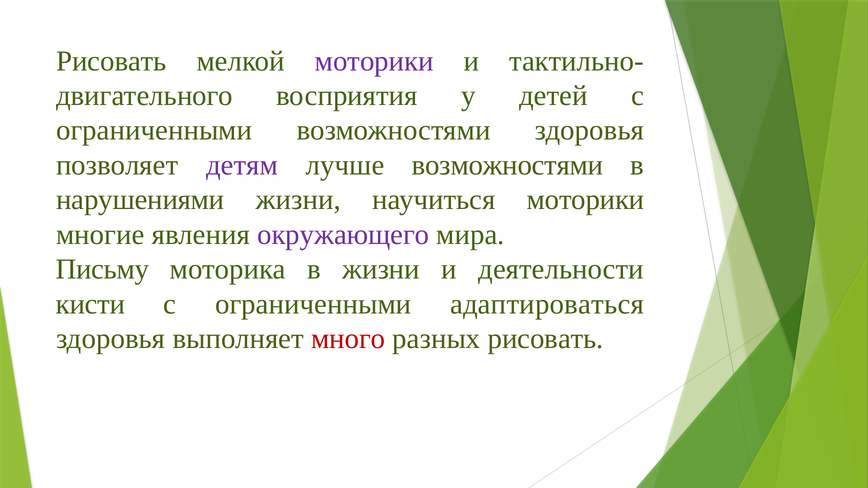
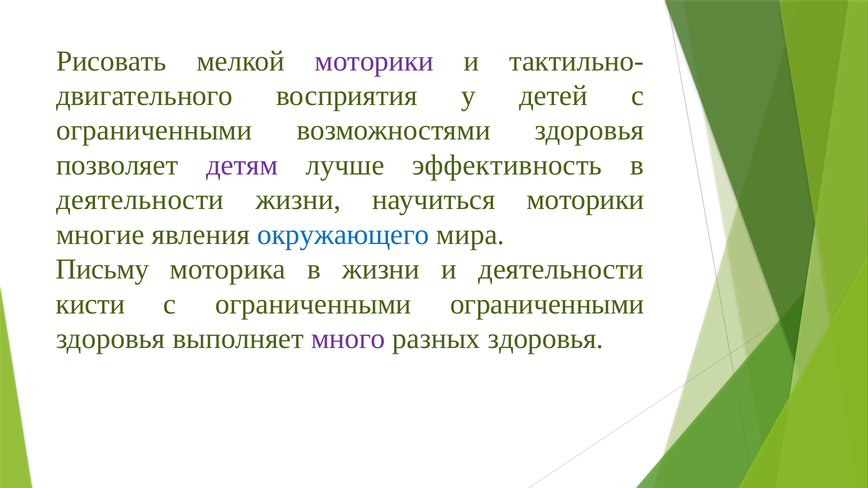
лучше возможностями: возможностями -> эффективность (507, 165)
нарушениями: нарушениями -> деятельности (140, 200)
окружающего colour: purple -> blue (343, 235)
ограниченными адаптироваться: адаптироваться -> ограниченными (547, 304)
много colour: red -> purple (348, 339)
разных рисовать: рисовать -> здоровья (546, 339)
